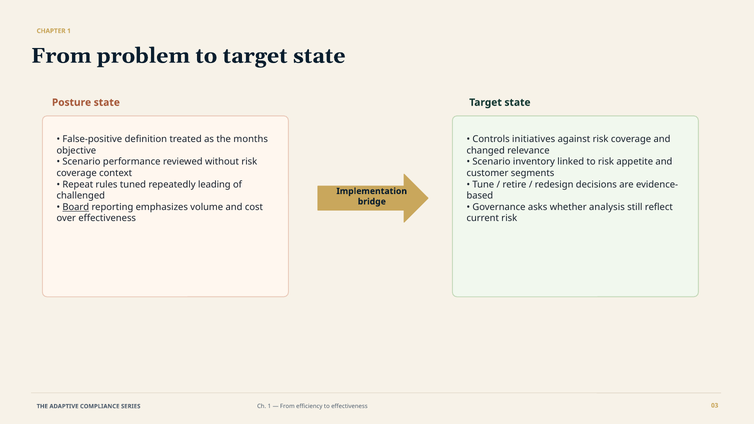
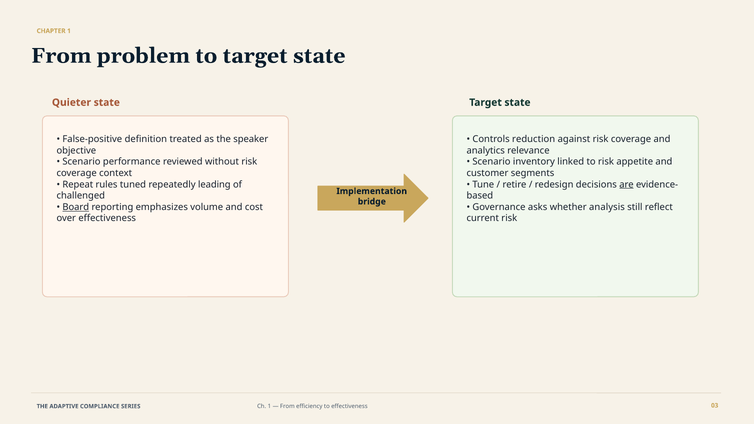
Posture: Posture -> Quieter (71, 102)
months: months -> speaker (251, 139)
initiatives: initiatives -> reduction (534, 139)
changed: changed -> analytics (486, 151)
are underline: none -> present (626, 184)
